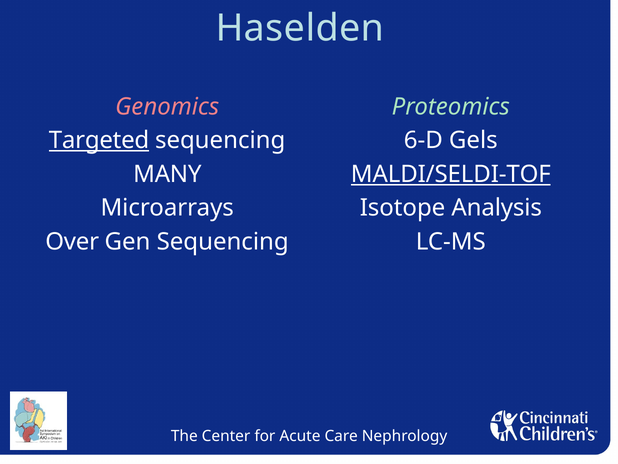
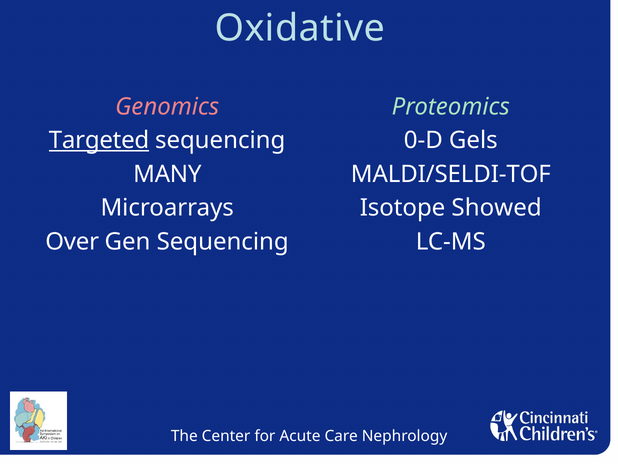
Haselden: Haselden -> Oxidative (300, 28)
6-D: 6-D -> 0-D (423, 140)
MALDI/SELDI-TOF underline: present -> none (451, 174)
Analysis: Analysis -> Showed (497, 208)
